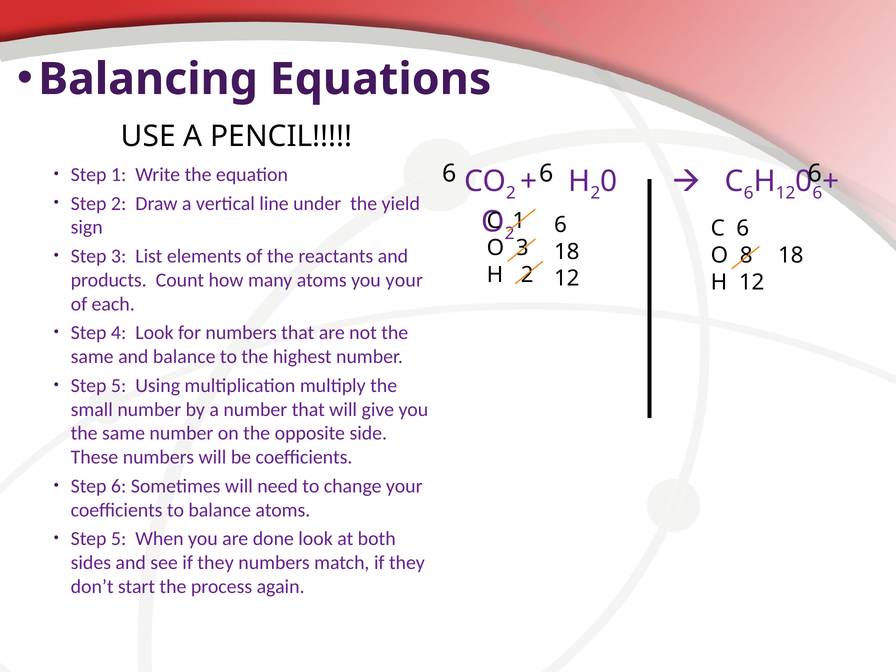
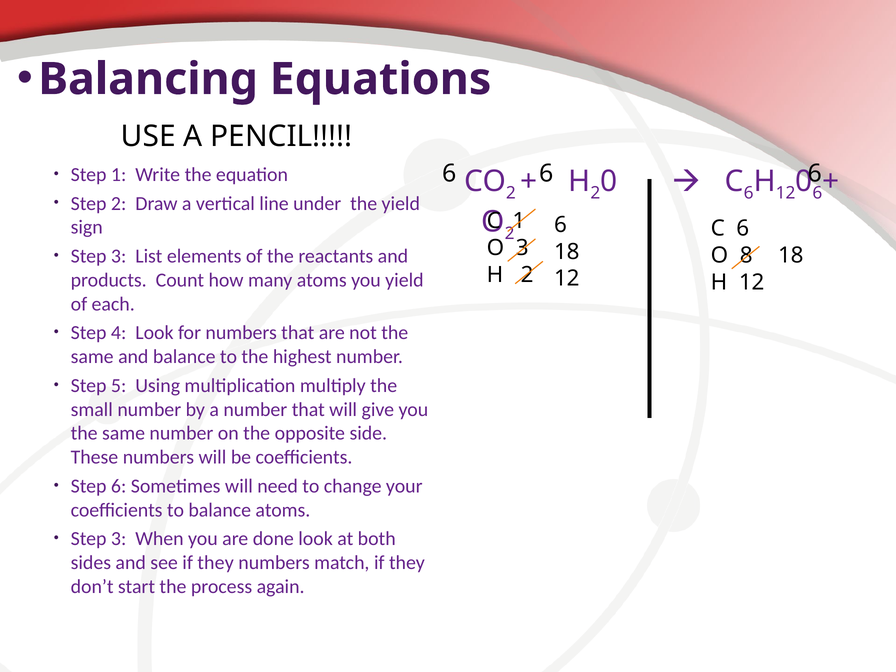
you your: your -> yield (404, 280)
5: 5 -> 3 (119, 539)
